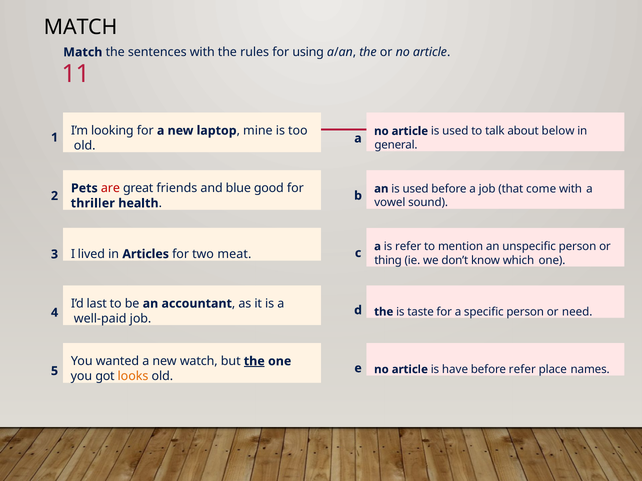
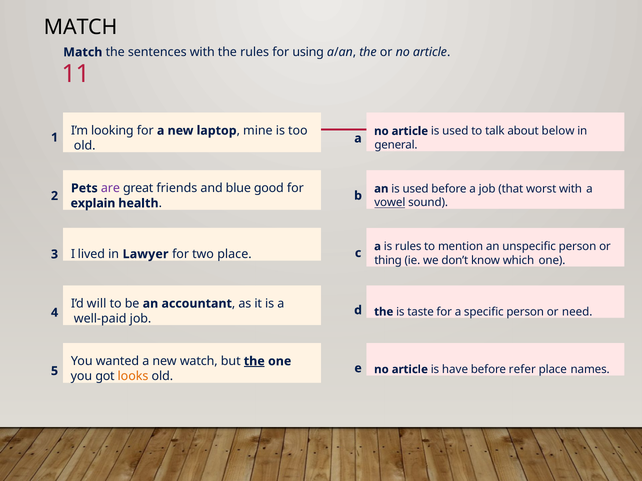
are colour: red -> purple (110, 188)
come: come -> worst (541, 189)
vowel underline: none -> present (390, 203)
thriller: thriller -> explain (93, 203)
is refer: refer -> rules (408, 247)
Articles: Articles -> Lawyer (146, 254)
two meat: meat -> place (234, 254)
last: last -> will (97, 304)
